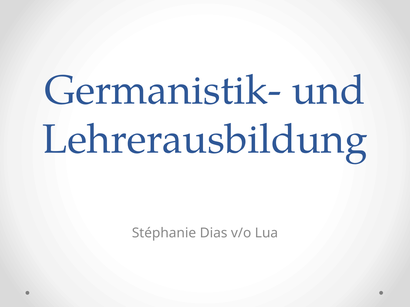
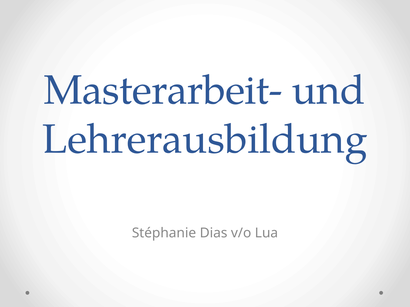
Germanistik-: Germanistik- -> Masterarbeit- (163, 90)
